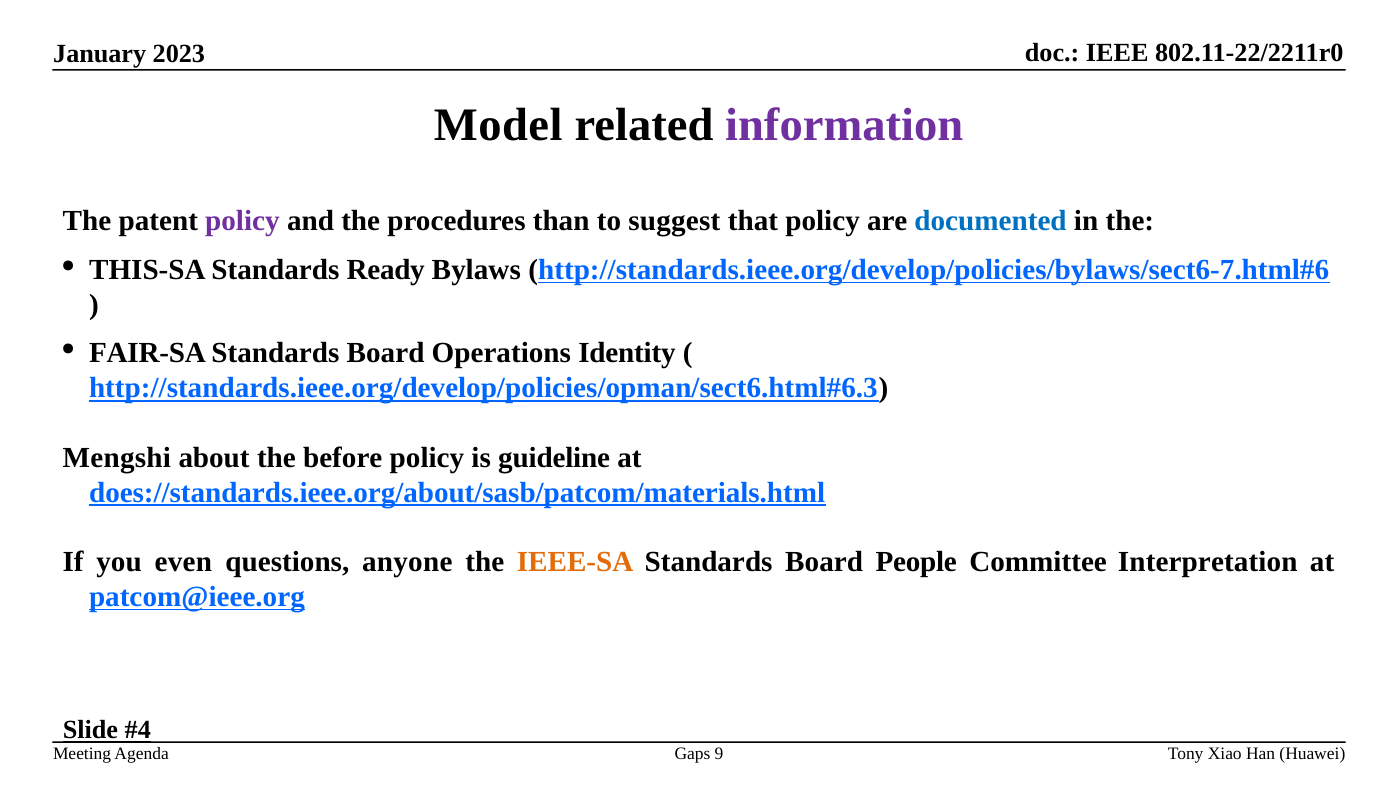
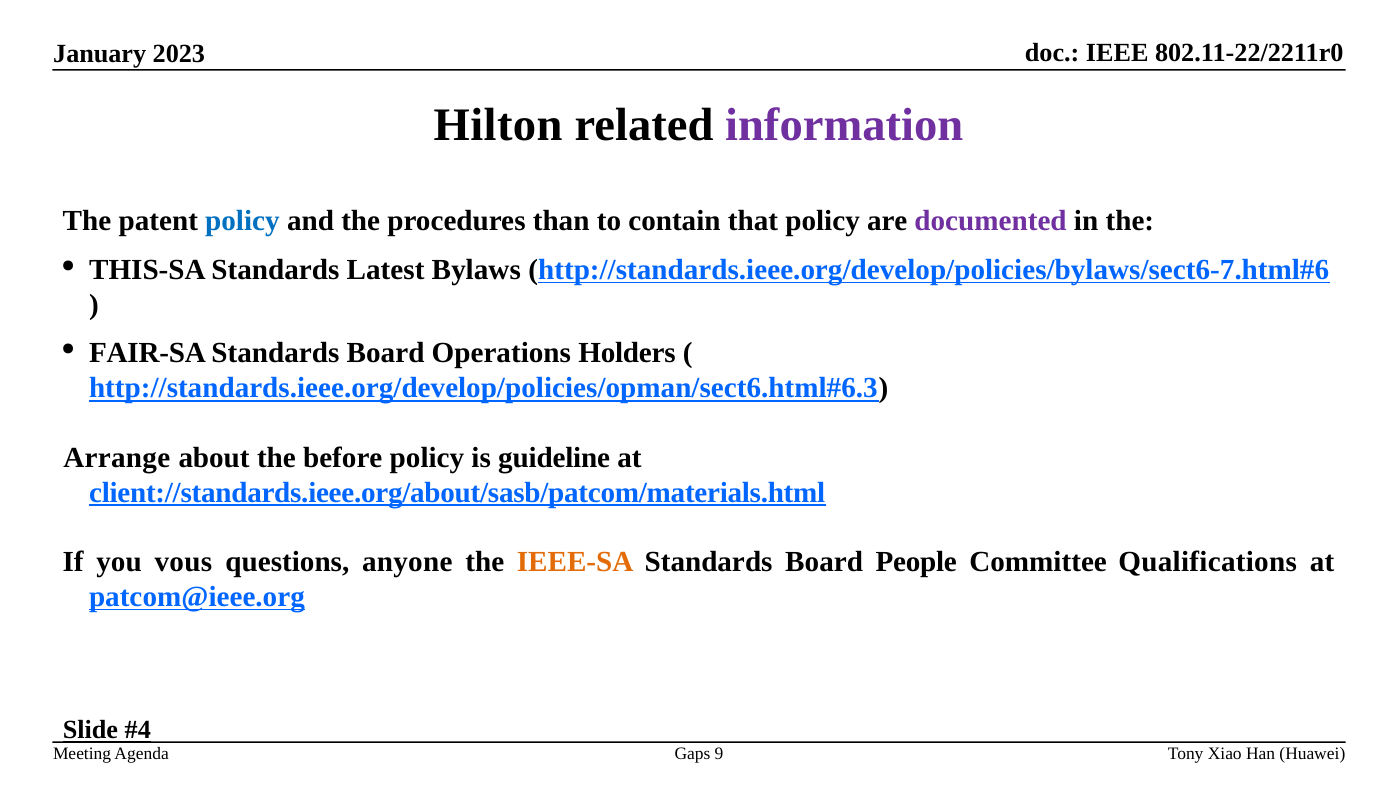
Model: Model -> Hilton (498, 126)
policy colour: purple -> blue (242, 221)
suggest: suggest -> contain (674, 221)
documented colour: blue -> purple (990, 221)
Ready: Ready -> Latest (386, 270)
Identity: Identity -> Holders (627, 354)
Mengshi: Mengshi -> Arrange (117, 458)
does://standards.ieee.org/about/sasb/patcom/materials.html: does://standards.ieee.org/about/sasb/patcom/materials.html -> client://standards.ieee.org/about/sasb/patcom/materials.html (457, 493)
even: even -> vous (183, 562)
Interpretation: Interpretation -> Qualifications (1208, 562)
